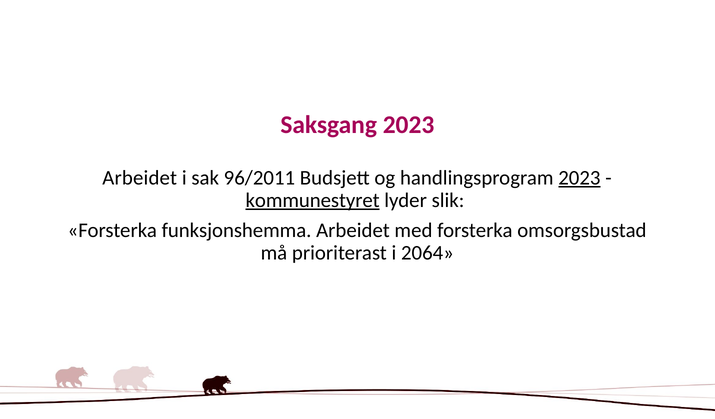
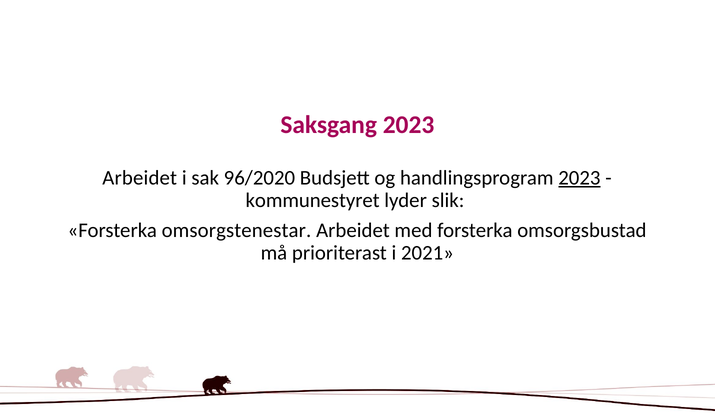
96/2011: 96/2011 -> 96/2020 (259, 178)
kommunestyret underline: present -> none (313, 200)
funksjonshemma: funksjonshemma -> omsorgstenestar (236, 230)
2064: 2064 -> 2021 (427, 253)
